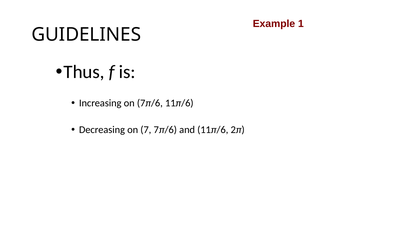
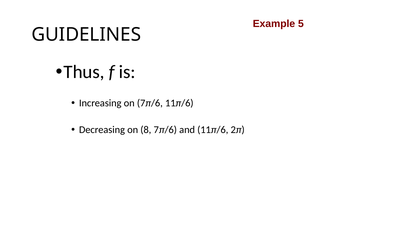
1: 1 -> 5 (301, 24)
7: 7 -> 8 (146, 130)
